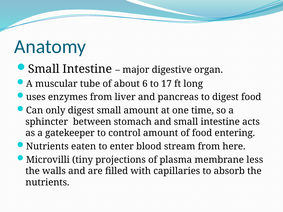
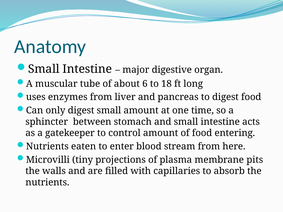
17: 17 -> 18 (166, 84)
less: less -> pits (255, 160)
